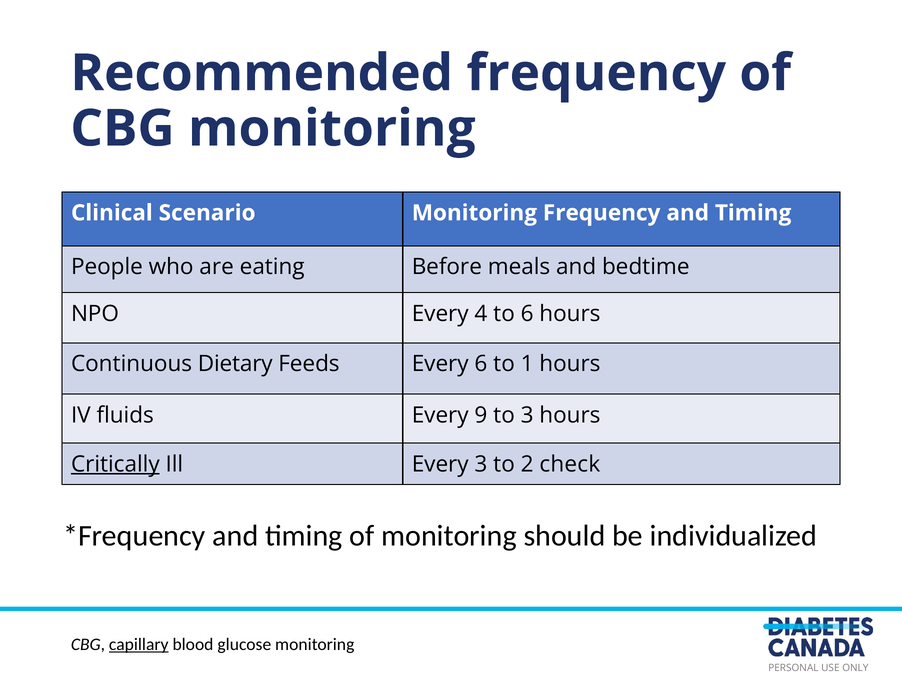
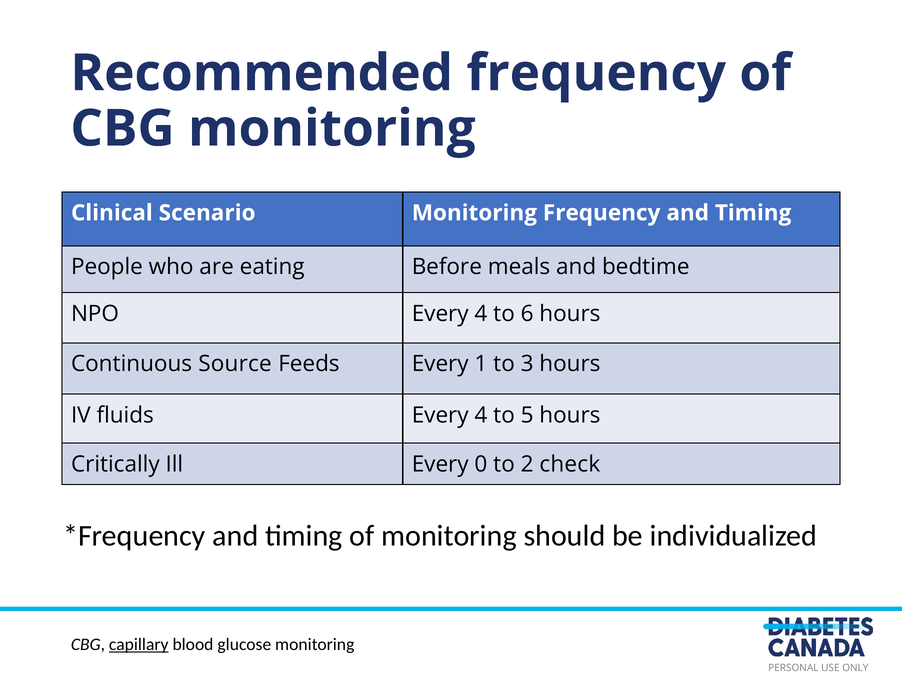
Dietary: Dietary -> Source (235, 364)
Every 6: 6 -> 1 (481, 364)
1: 1 -> 3 (527, 364)
fluids Every 9: 9 -> 4 (481, 415)
to 3: 3 -> 5 (527, 415)
Critically underline: present -> none (115, 464)
Every 3: 3 -> 0 (481, 464)
